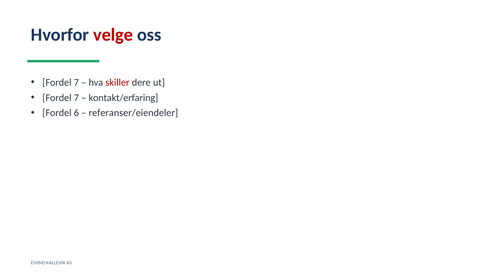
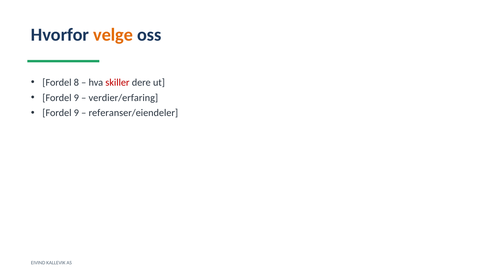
velge colour: red -> orange (113, 35)
7: 7 -> 8 (76, 82)
7: 7 -> 9 (76, 98)
kontakt/erfaring: kontakt/erfaring -> verdier/erfaring (123, 98)
6: 6 -> 9 (76, 113)
